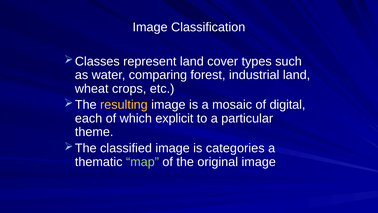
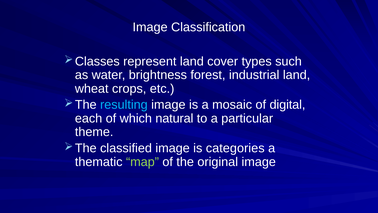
comparing: comparing -> brightness (158, 75)
resulting colour: yellow -> light blue (124, 105)
explicit: explicit -> natural (174, 118)
